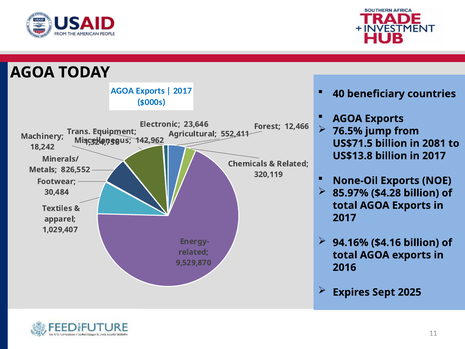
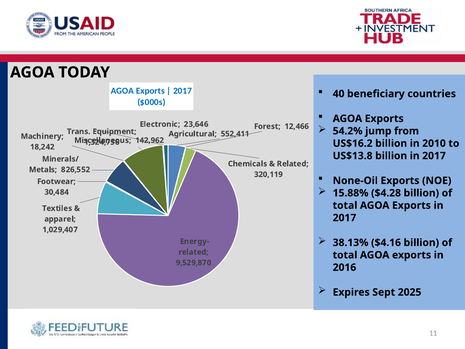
76.5%: 76.5% -> 54.2% (348, 131)
US$71.5: US$71.5 -> US$16.2 (353, 143)
2081: 2081 -> 2010 (434, 143)
85.97%: 85.97% -> 15.88% (351, 193)
94.16%: 94.16% -> 38.13% (351, 242)
